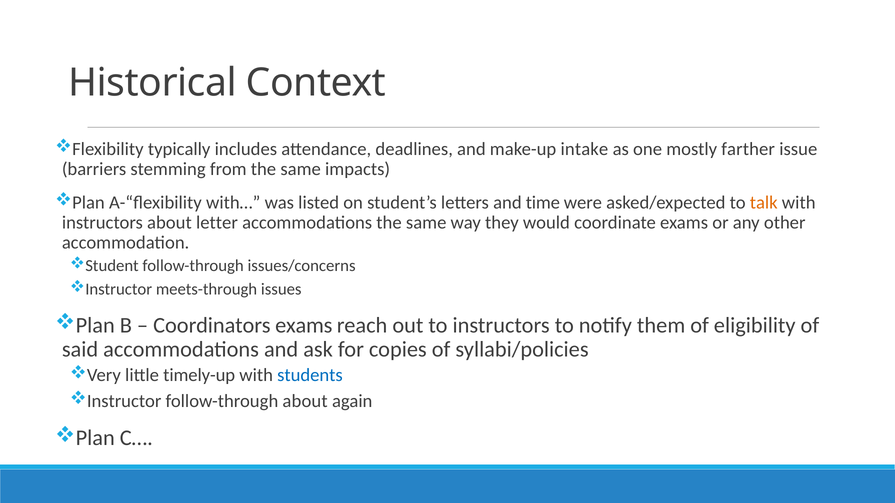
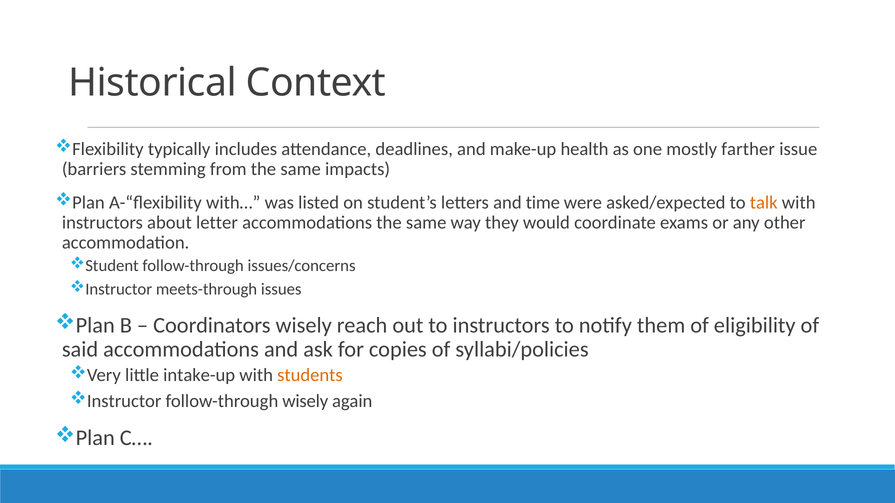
intake: intake -> health (585, 149)
Coordinators exams: exams -> wisely (304, 326)
timely-up: timely-up -> intake-up (199, 376)
students colour: blue -> orange (310, 376)
follow-through about: about -> wisely (305, 401)
